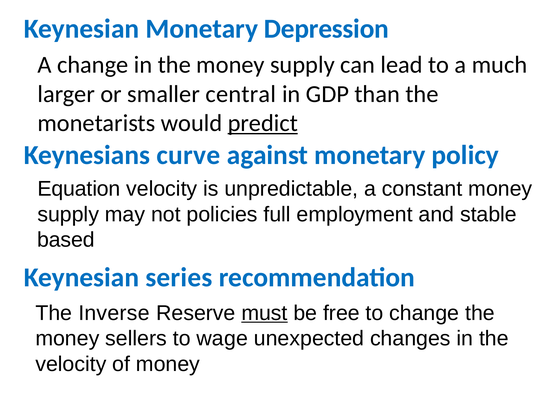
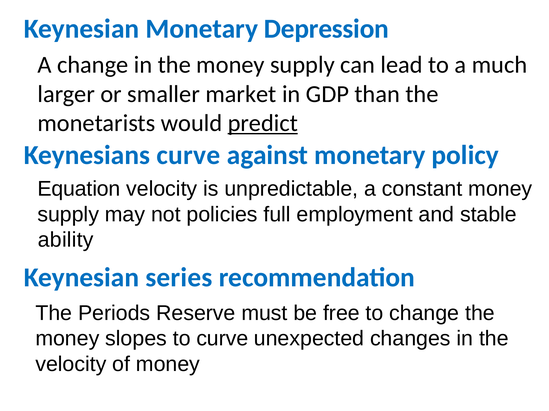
central: central -> market (241, 94)
based: based -> ability (66, 240)
Inverse: Inverse -> Periods (114, 314)
must underline: present -> none (264, 314)
sellers: sellers -> slopes (136, 339)
to wage: wage -> curve (222, 339)
